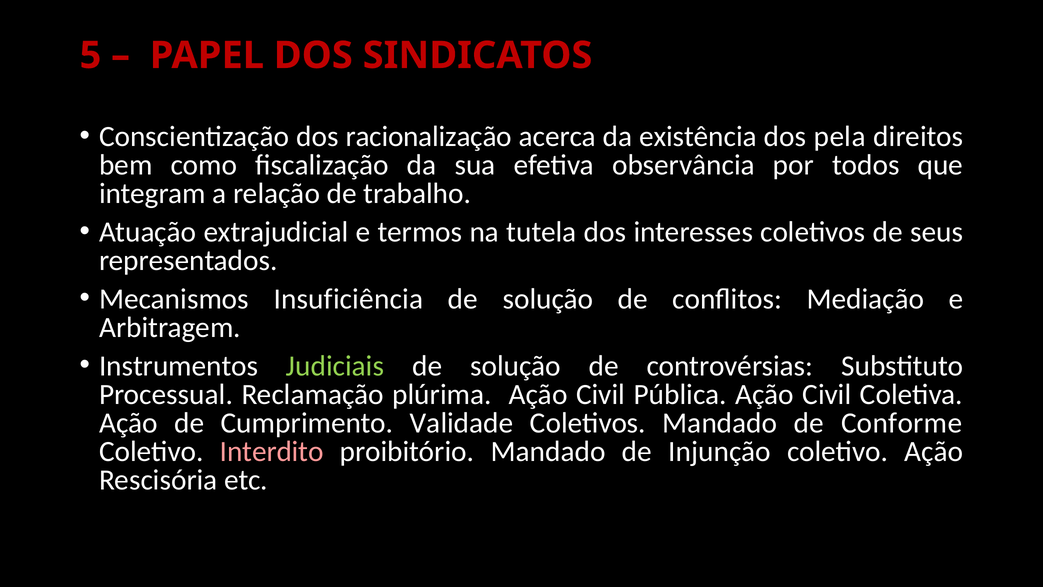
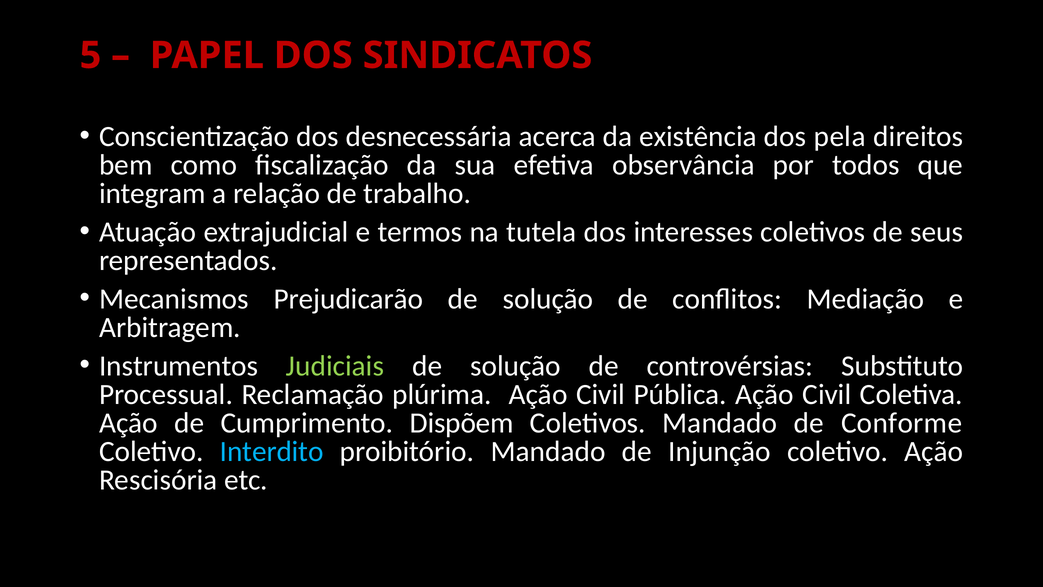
racionalização: racionalização -> desnecessária (429, 137)
Insuficiência: Insuficiência -> Prejudicarão (348, 299)
Validade: Validade -> Dispõem (462, 423)
Interdito colour: pink -> light blue (272, 451)
